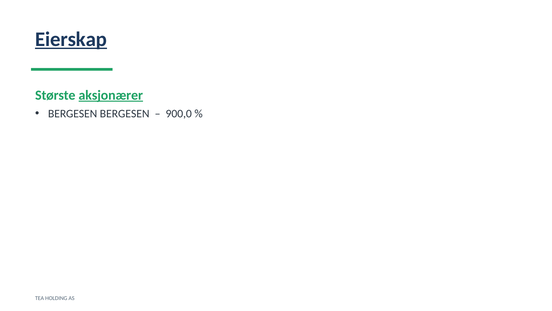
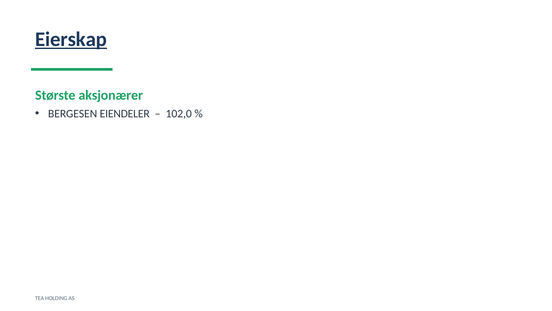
aksjonærer underline: present -> none (111, 95)
BERGESEN BERGESEN: BERGESEN -> EIENDELER (125, 114)
900,0: 900,0 -> 102,0 (179, 114)
